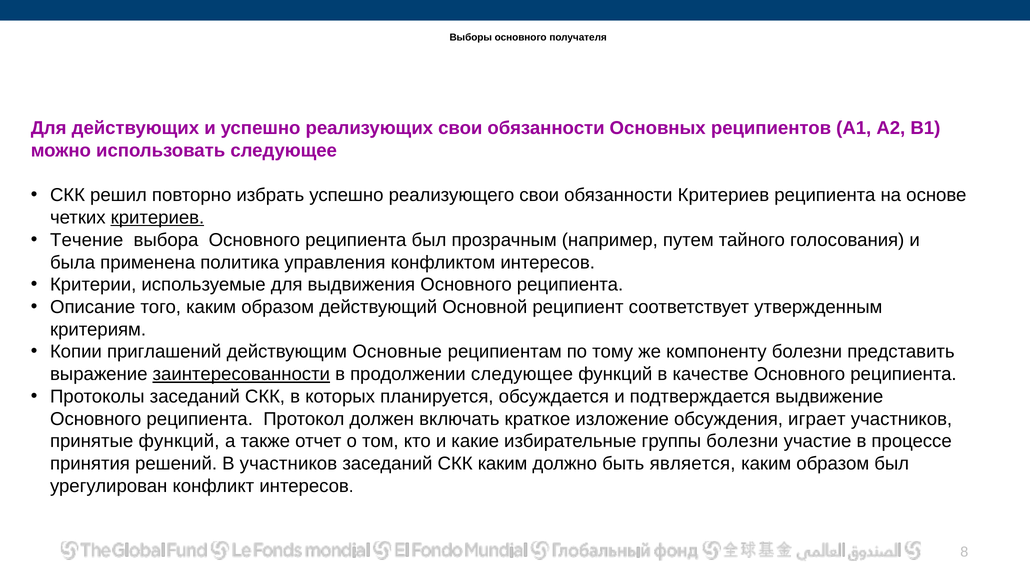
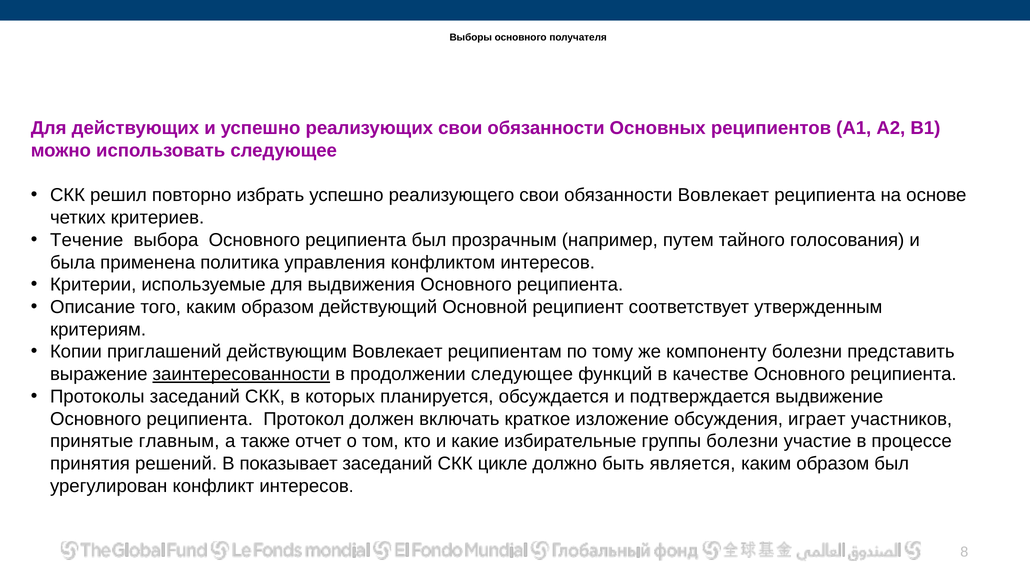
обязанности Критериев: Критериев -> Вовлекает (723, 195)
критериев underline: present -> none (157, 217)
действующим Основные: Основные -> Вовлекает (397, 351)
принятые функций: функций -> главным (179, 441)
В участников: участников -> показывает (289, 463)
СКК каким: каким -> цикле (503, 463)
